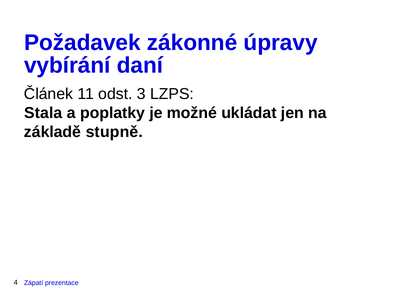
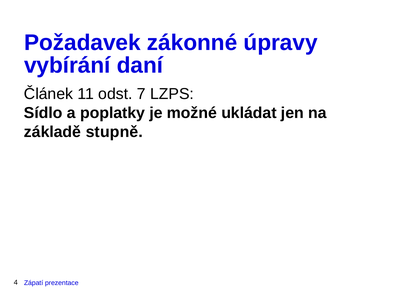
3: 3 -> 7 (141, 94)
Stala: Stala -> Sídlo (43, 113)
